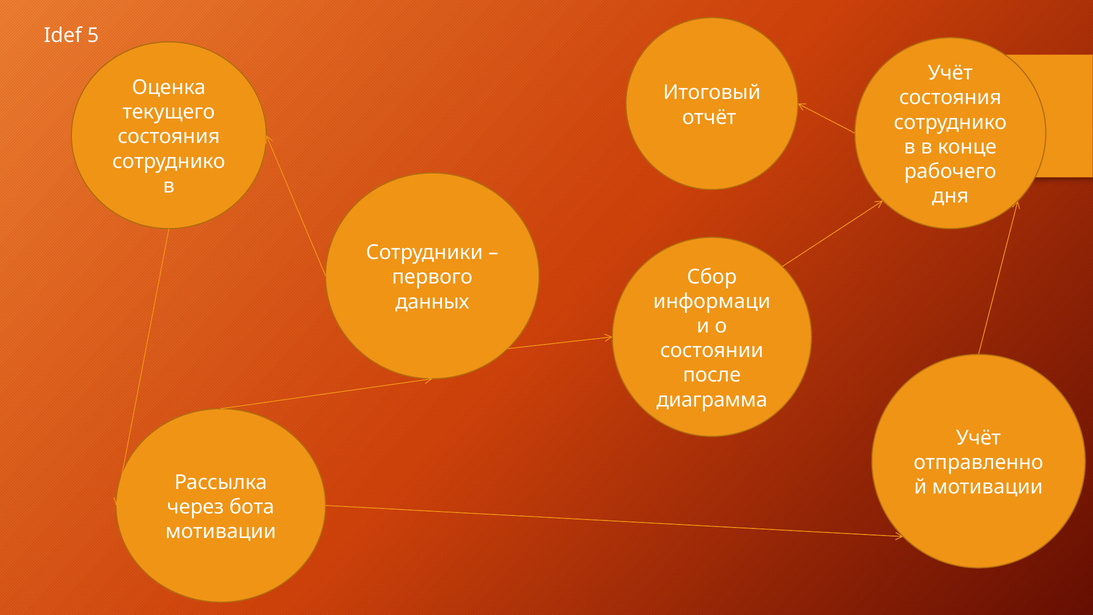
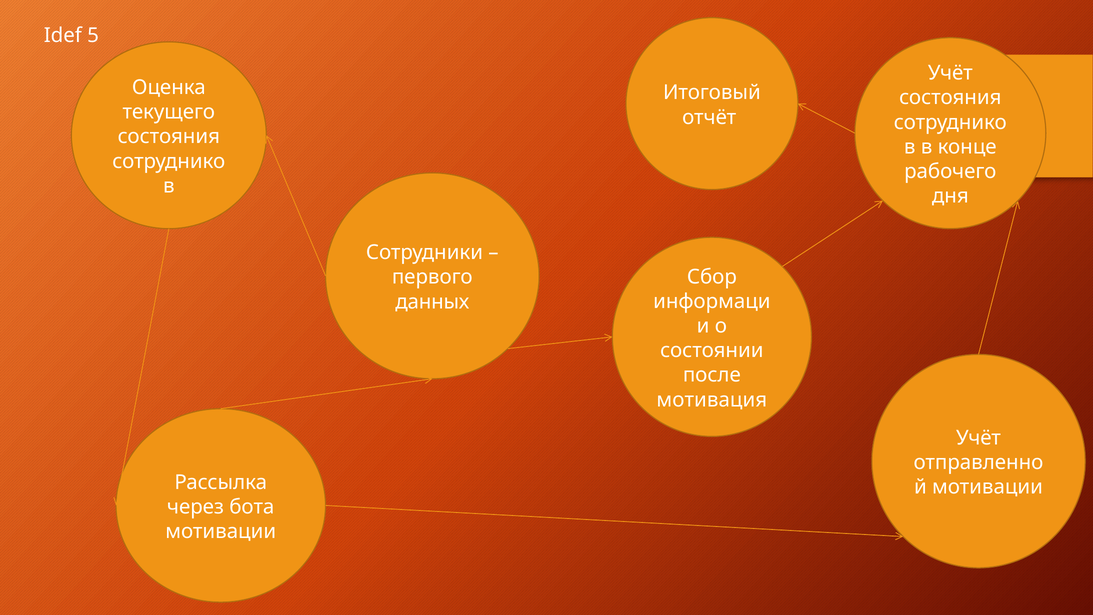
диаграмма: диаграмма -> мотивация (712, 400)
